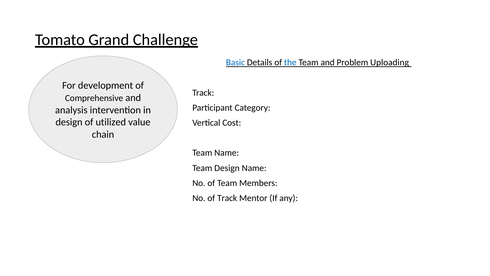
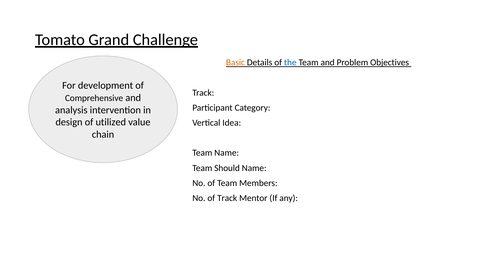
Basic colour: blue -> orange (235, 63)
Uploading: Uploading -> Objectives (390, 63)
Cost: Cost -> Idea (232, 123)
Team Design: Design -> Should (227, 168)
